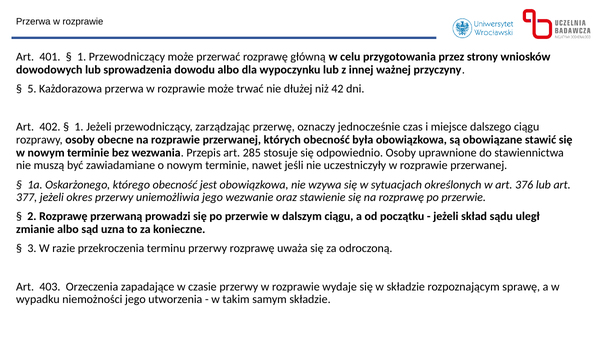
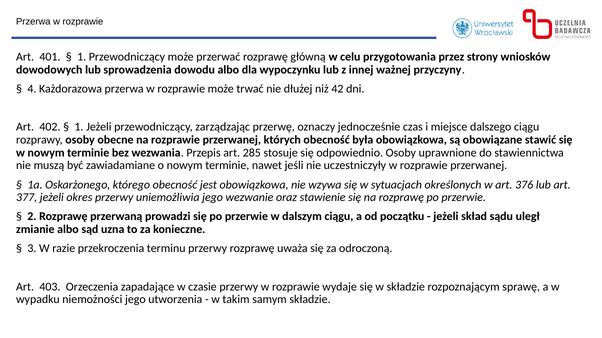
5: 5 -> 4 (32, 89)
